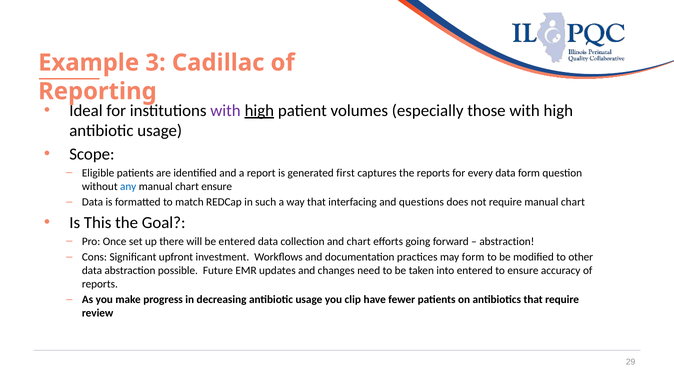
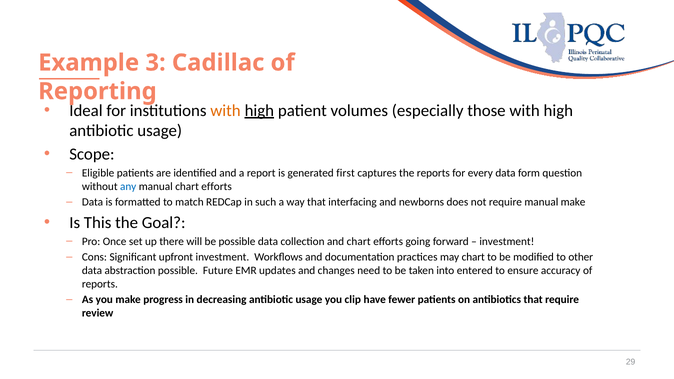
with colour: purple -> orange (225, 111)
manual chart ensure: ensure -> efforts (217, 186)
questions: questions -> newborns (422, 202)
require manual chart: chart -> make (573, 202)
be entered: entered -> possible (237, 242)
abstraction: abstraction -> investment (507, 242)
may form: form -> chart (473, 257)
